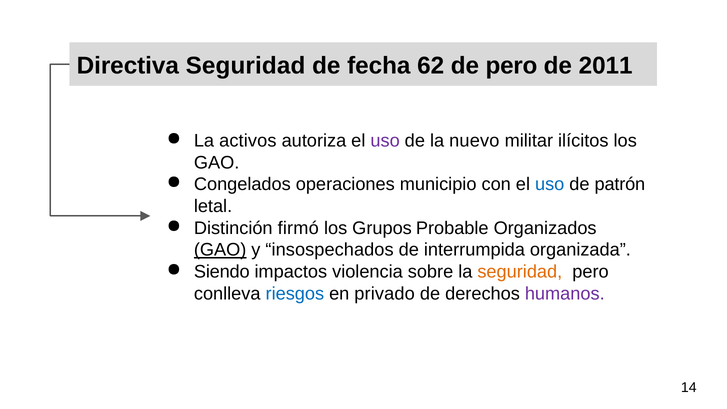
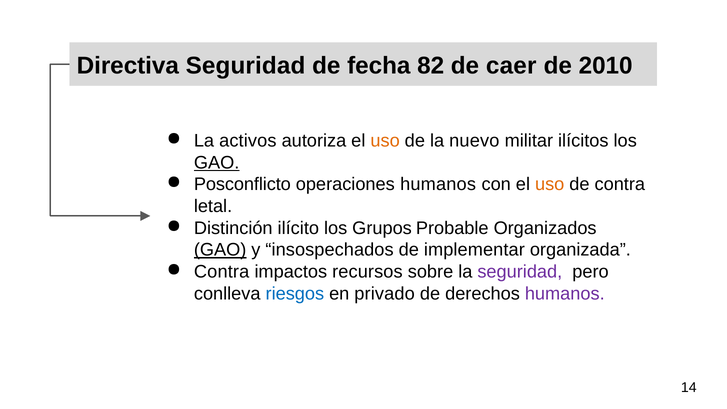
62: 62 -> 82 (431, 66)
de pero: pero -> caer (511, 66)
2011: 2011 -> 2010 (606, 66)
uso colour: purple -> orange (385, 141)
GAO underline: none -> present (217, 163)
Congelados: Congelados -> Posconflicto (242, 184)
operaciones municipio: municipio -> humanos (438, 184)
uso colour: blue -> orange (550, 184)
de patrón: patrón -> contra (620, 184)
firmó: firmó -> ilícito (298, 228)
interrumpida: interrumpida -> implementar (474, 250)
Siendo: Siendo -> Contra (222, 272)
violencia: violencia -> recursos (367, 272)
seguridad colour: orange -> purple (520, 272)
